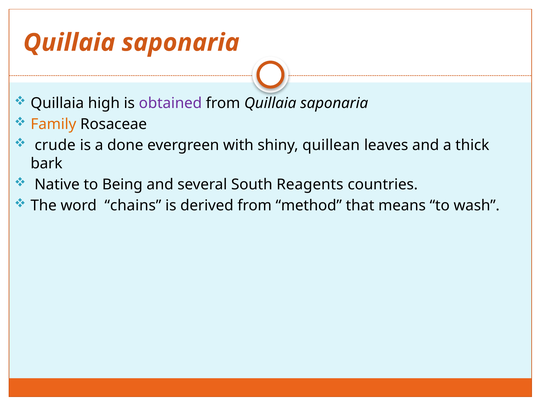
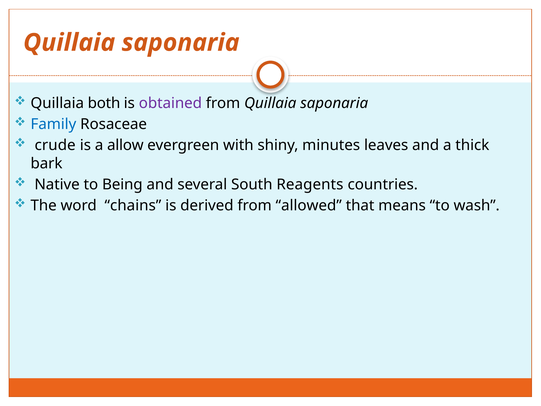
high: high -> both (104, 103)
Family colour: orange -> blue (53, 124)
done: done -> allow (125, 145)
quillean: quillean -> minutes (331, 145)
method: method -> allowed (309, 205)
